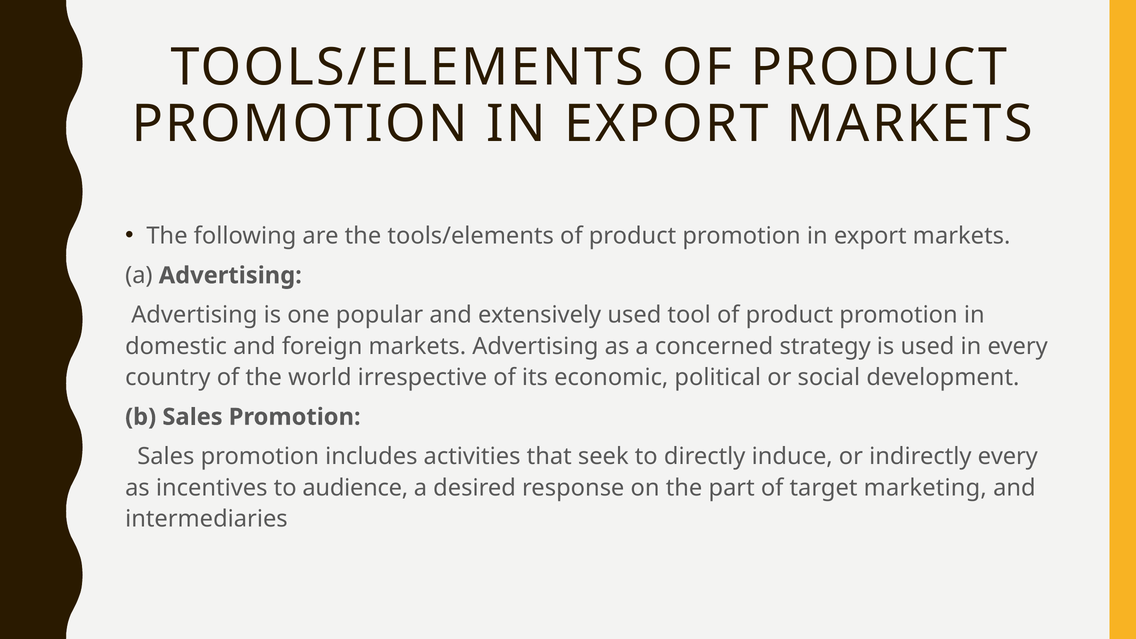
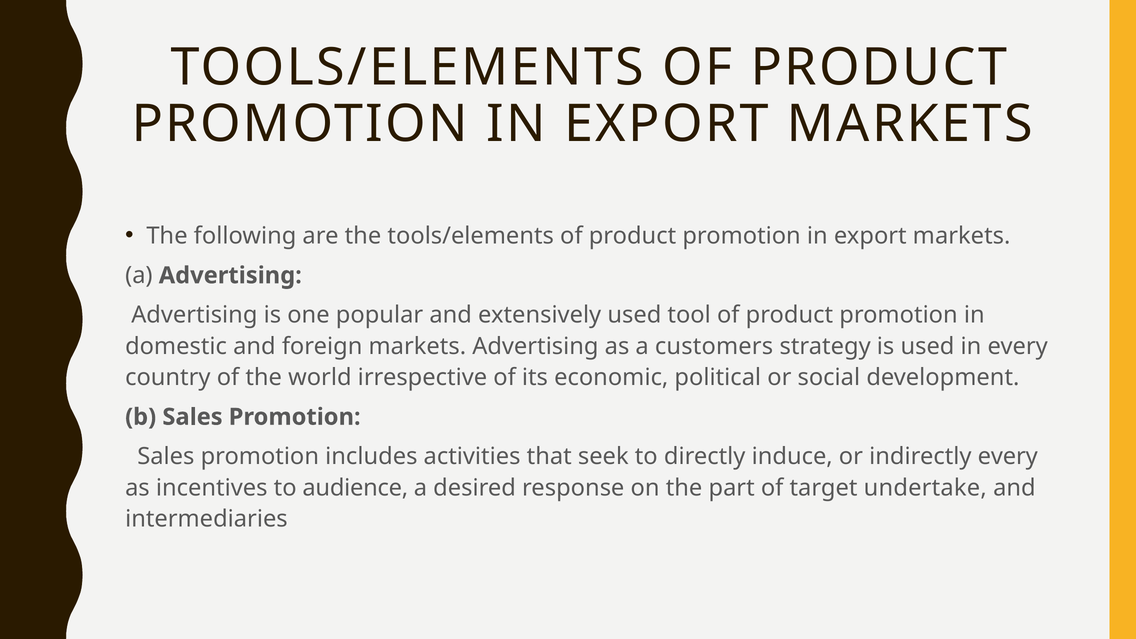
concerned: concerned -> customers (714, 346)
marketing: marketing -> undertake (925, 488)
